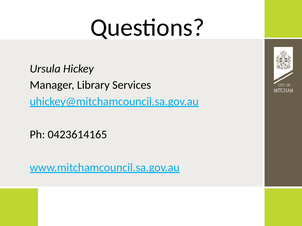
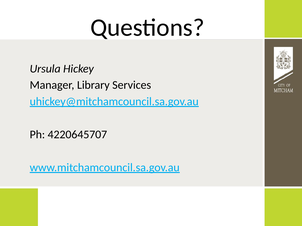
0423614165: 0423614165 -> 4220645707 (77, 135)
